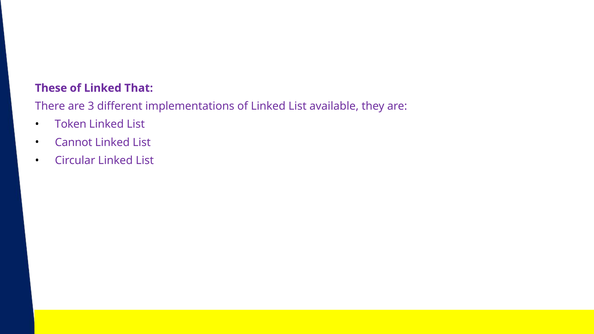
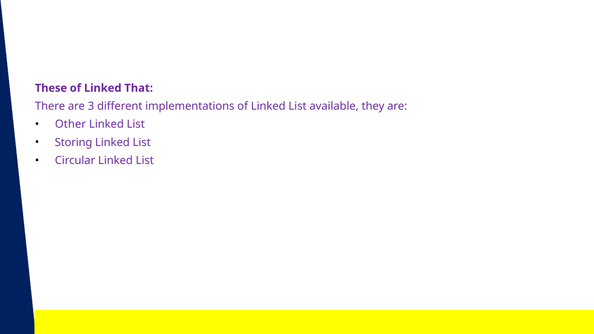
Token: Token -> Other (70, 124)
Cannot: Cannot -> Storing (74, 142)
